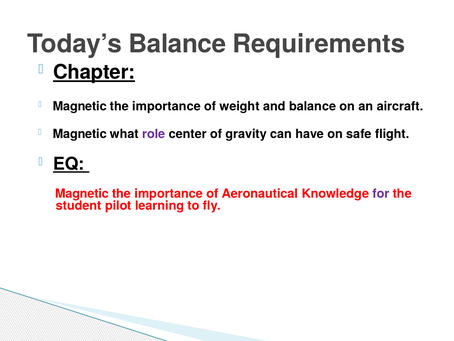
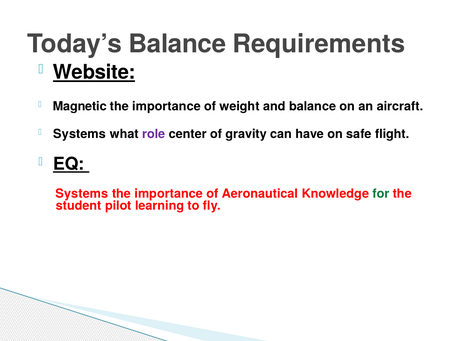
Chapter: Chapter -> Website (94, 72)
Magnetic: Magnetic -> Systems (80, 134)
Magnetic: Magnetic -> Systems (82, 193)
for colour: purple -> green (381, 193)
